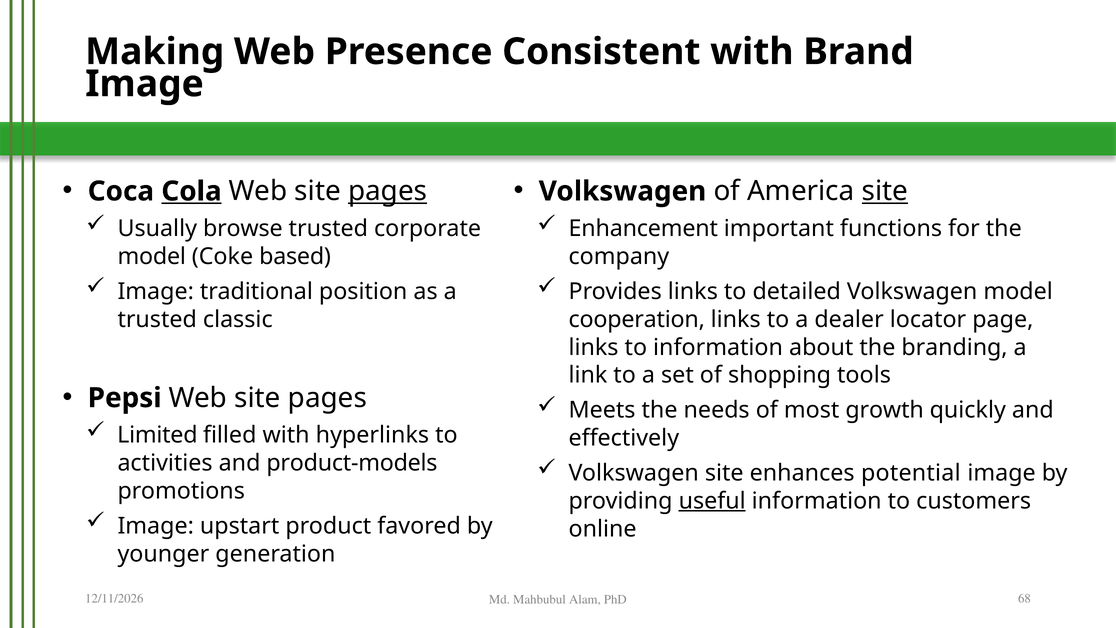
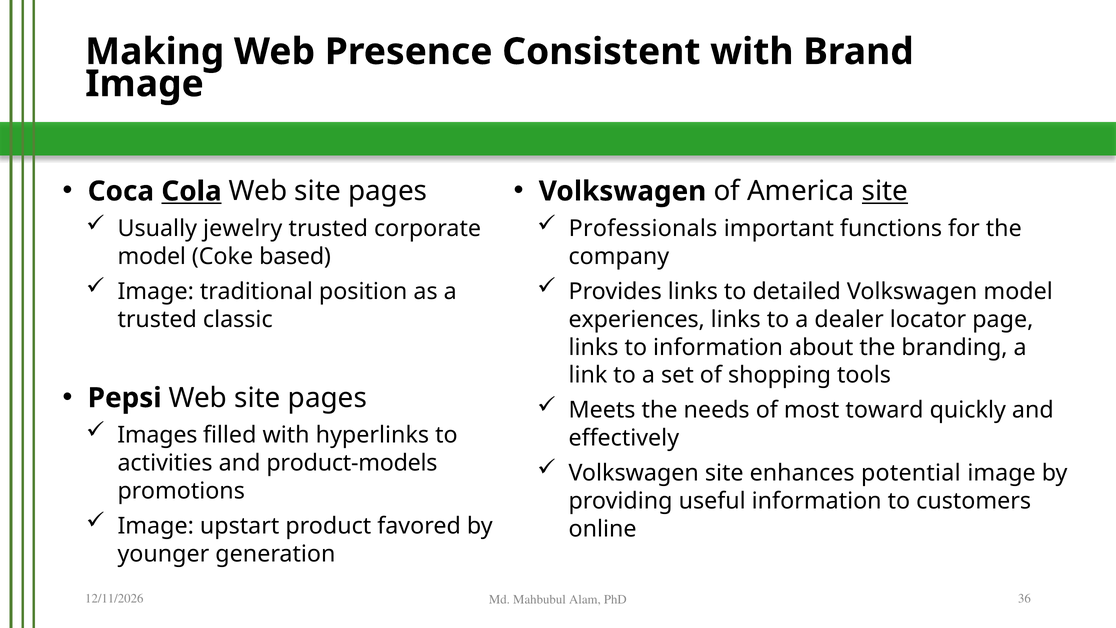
pages underline: present -> none (388, 191)
browse: browse -> jewelry (243, 229)
Enhancement: Enhancement -> Professionals (643, 229)
cooperation: cooperation -> experiences (637, 319)
growth: growth -> toward (884, 410)
Limited: Limited -> Images (157, 435)
useful underline: present -> none (712, 501)
68: 68 -> 36 (1024, 599)
